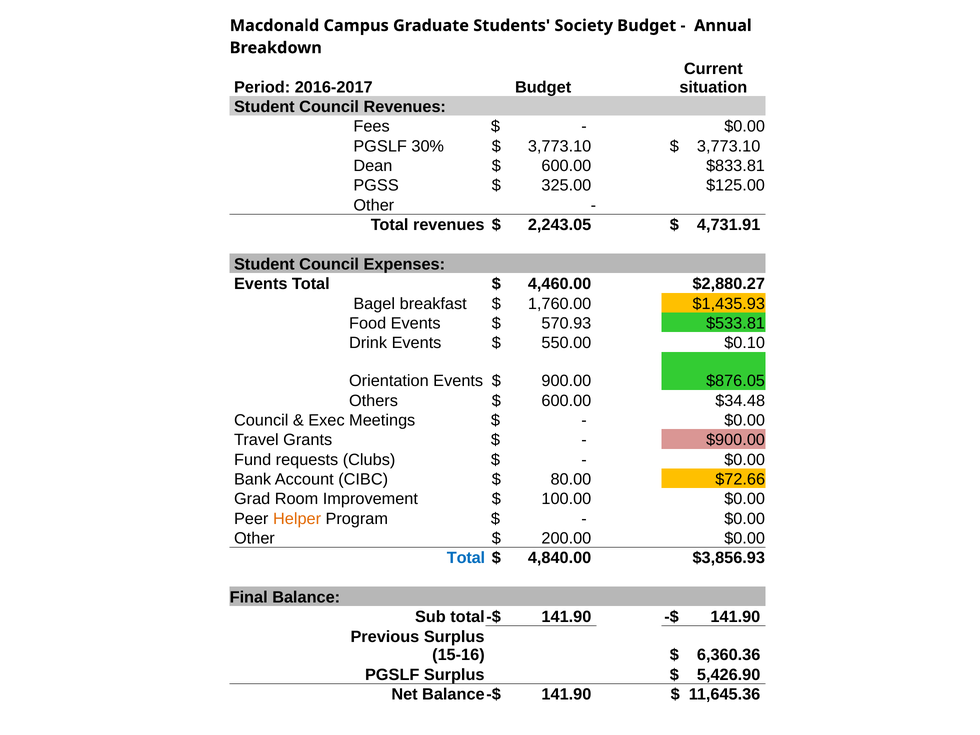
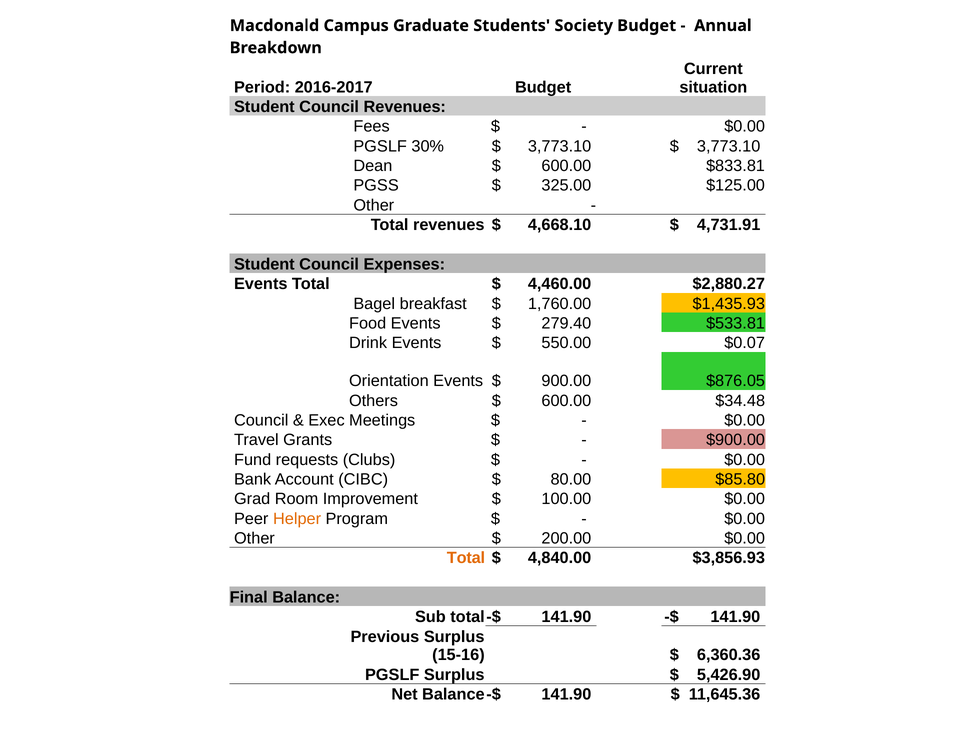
2,243.05: 2,243.05 -> 4,668.10 (560, 225)
570.93: 570.93 -> 279.40 (566, 323)
$0.10: $0.10 -> $0.07 (745, 343)
$72.66: $72.66 -> $85.80 (740, 479)
Total colour: blue -> orange (466, 558)
